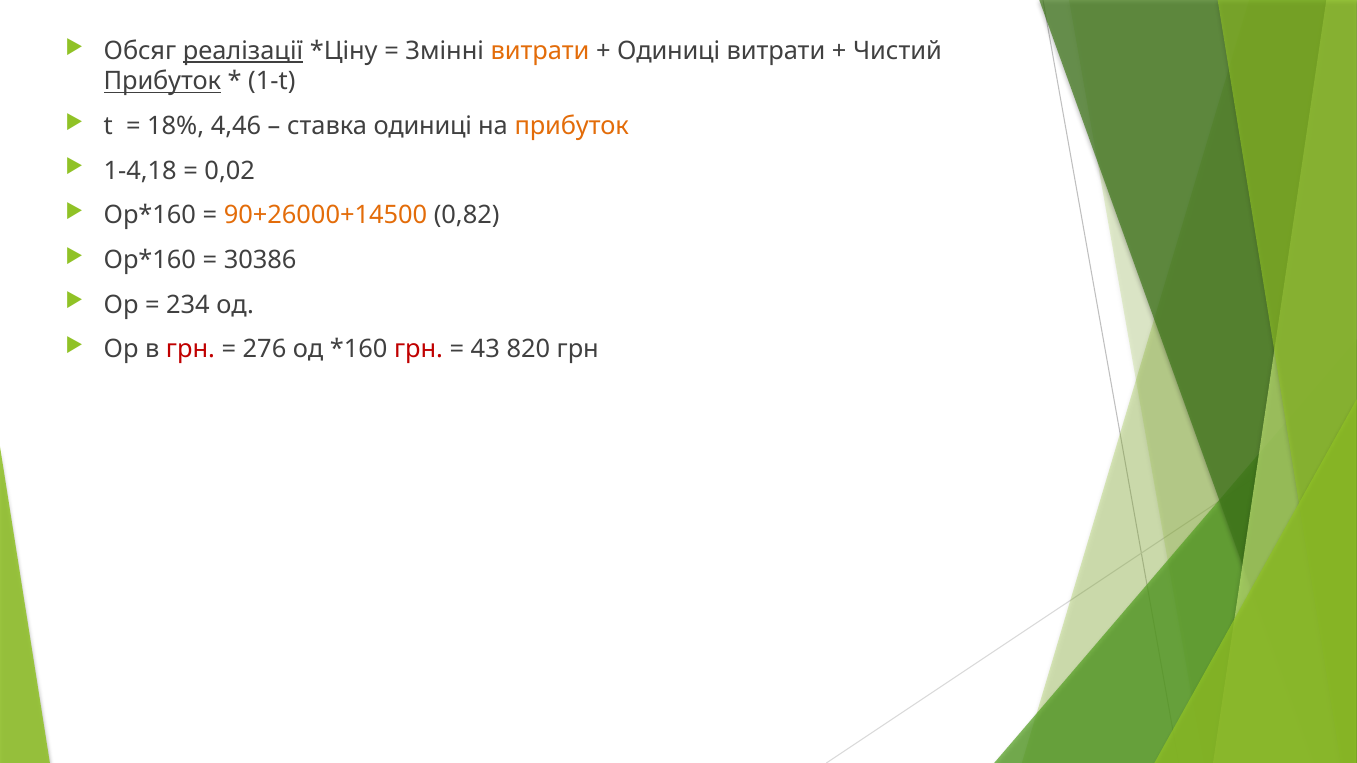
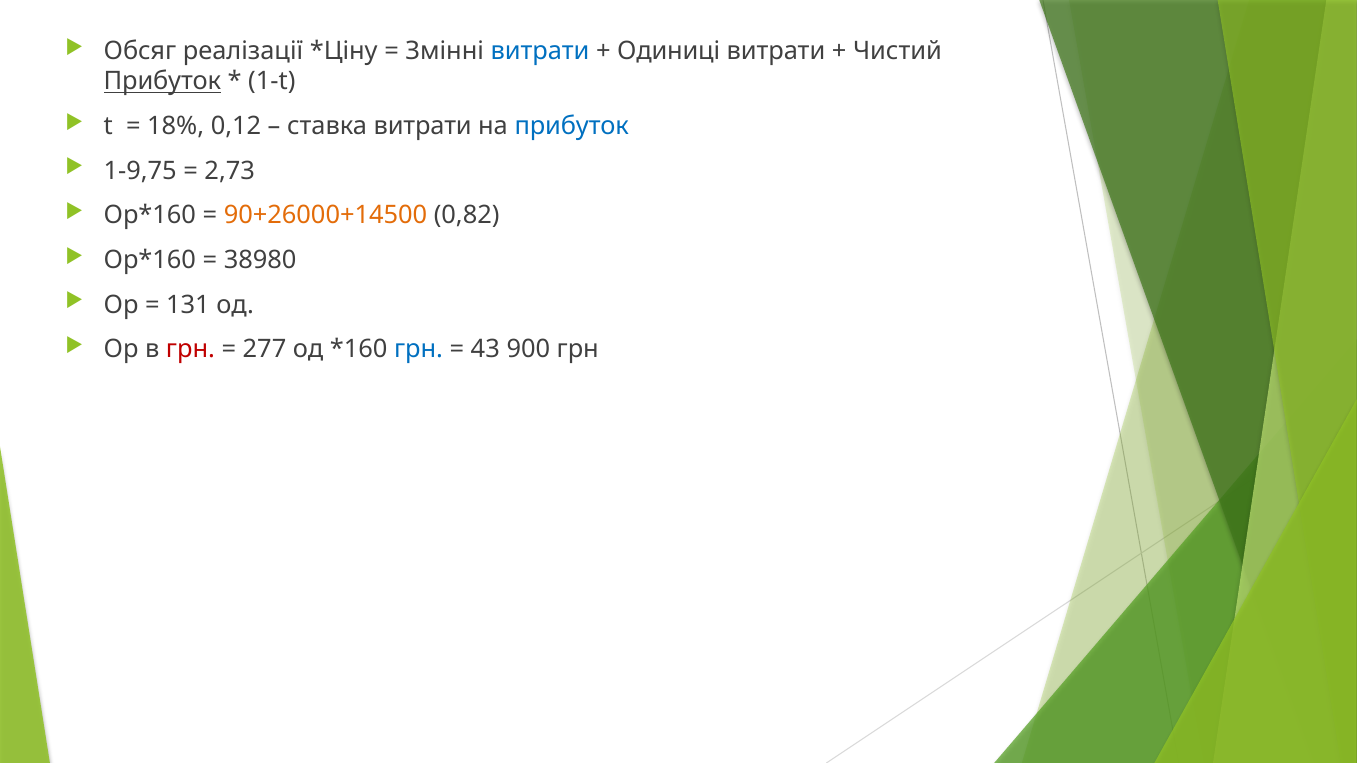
реалізації underline: present -> none (243, 51)
витрати colour: orange -> blue (540, 51)
4,46: 4,46 -> 0,12 (236, 126)
ставка одиниці: одиниці -> витрати (423, 126)
прибуток colour: orange -> blue (572, 126)
1-4,18: 1-4,18 -> 1-9,75 (140, 171)
0,02: 0,02 -> 2,73 (230, 171)
30386: 30386 -> 38980 (260, 260)
234: 234 -> 131 (188, 305)
276: 276 -> 277 (265, 350)
грн colour: red -> blue (419, 350)
820: 820 -> 900 (528, 350)
